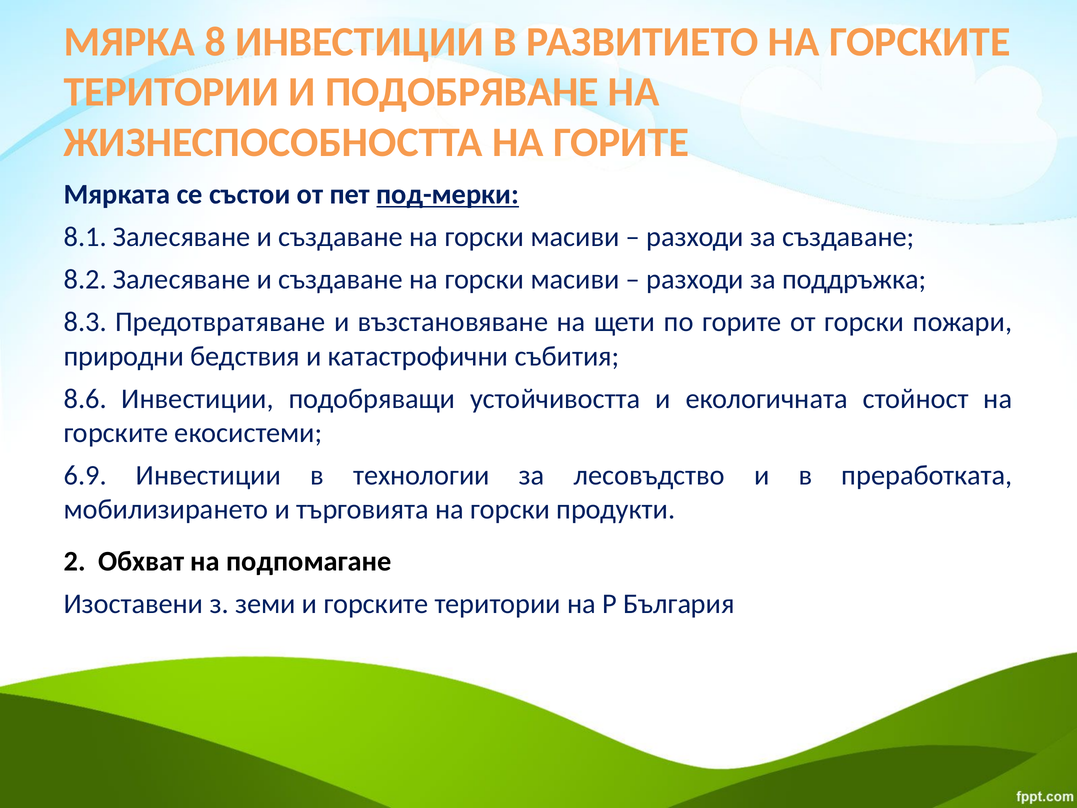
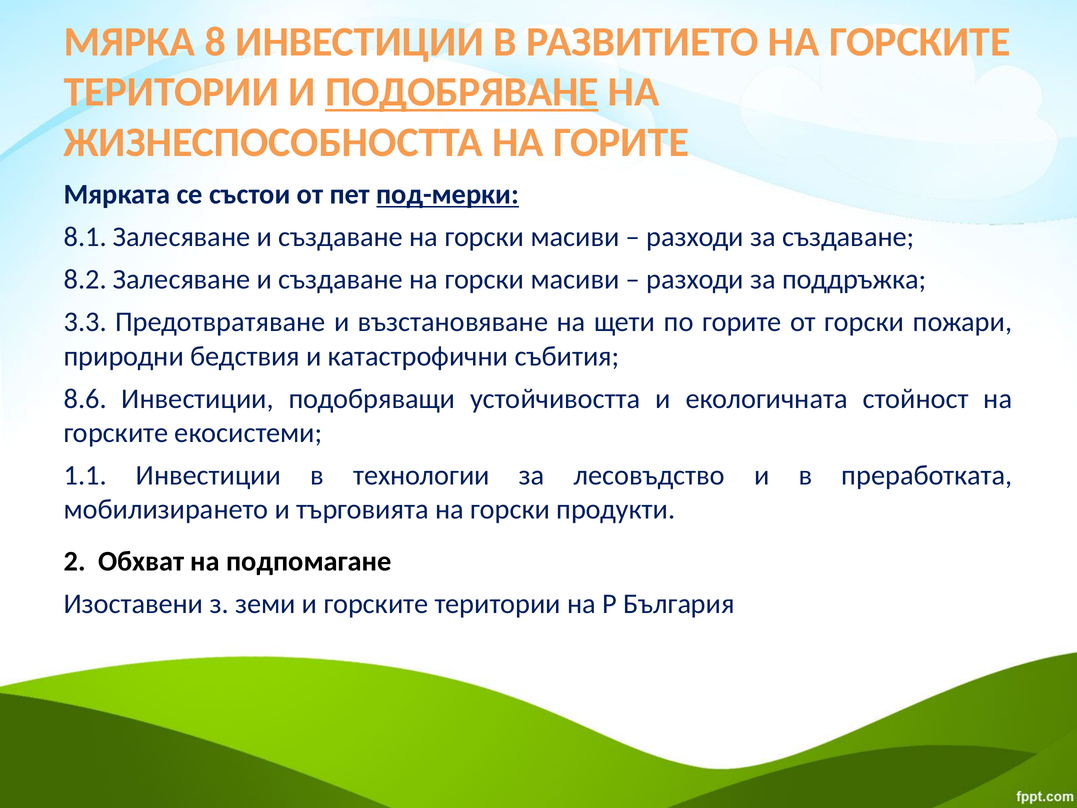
ПОДОБРЯВАНЕ underline: none -> present (462, 92)
8.3: 8.3 -> 3.3 (85, 322)
6.9: 6.9 -> 1.1 (85, 475)
